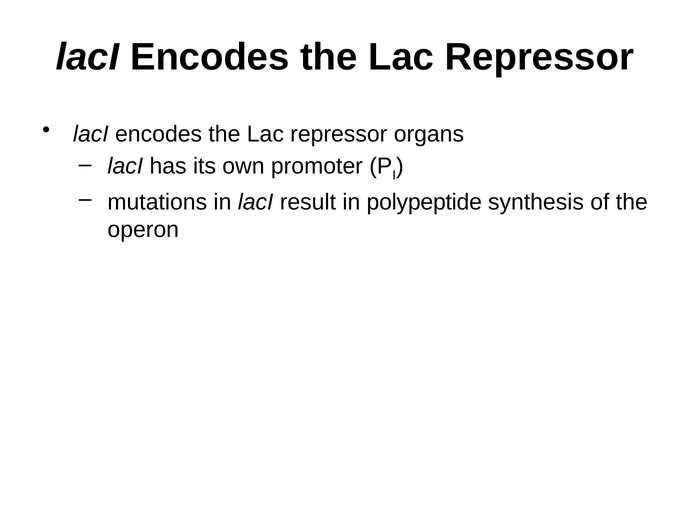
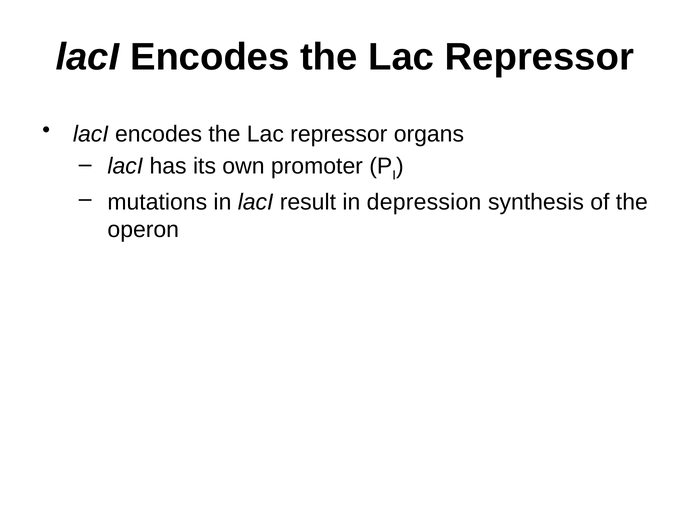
polypeptide: polypeptide -> depression (424, 202)
